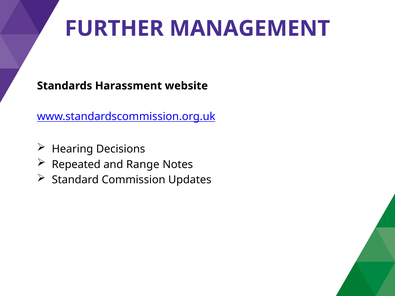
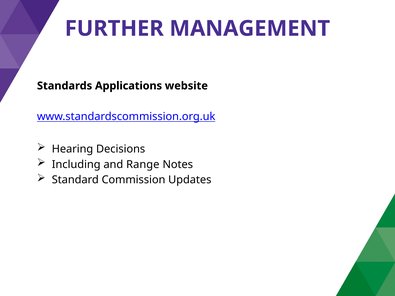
Harassment: Harassment -> Applications (129, 86)
Repeated: Repeated -> Including (76, 165)
